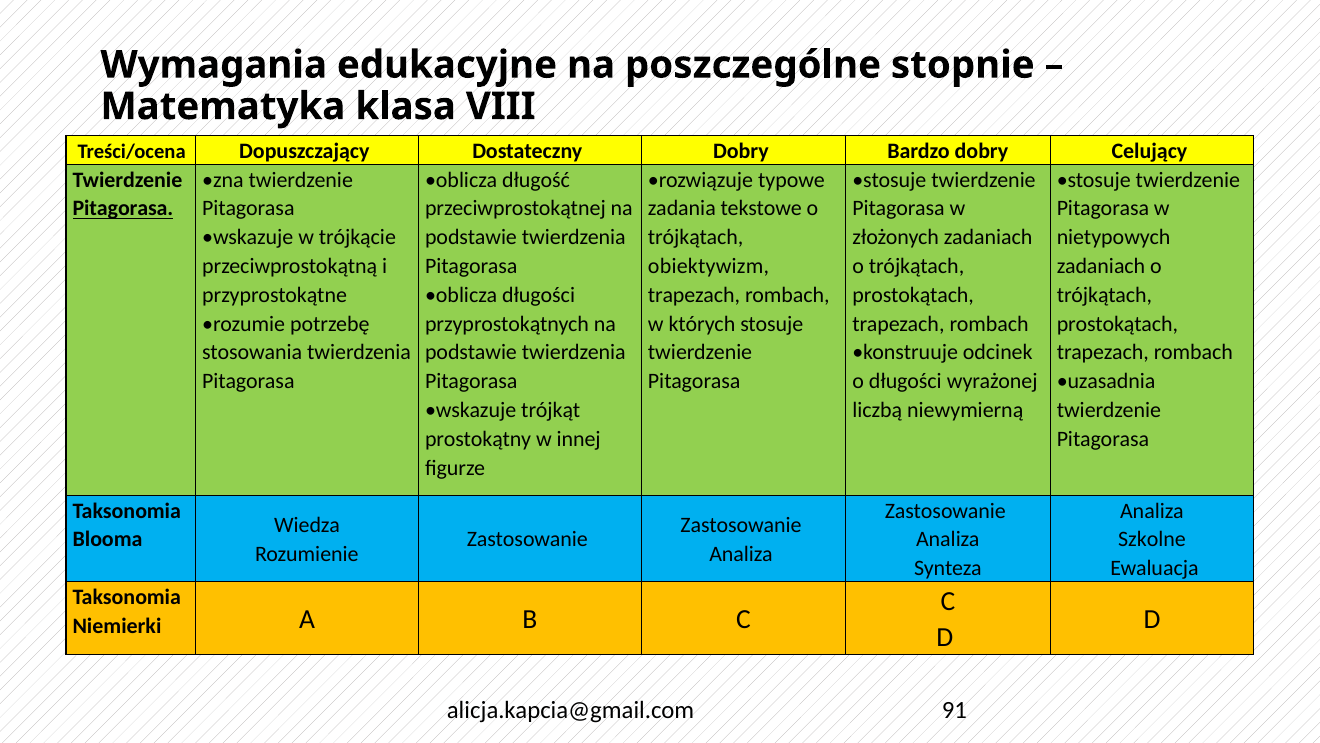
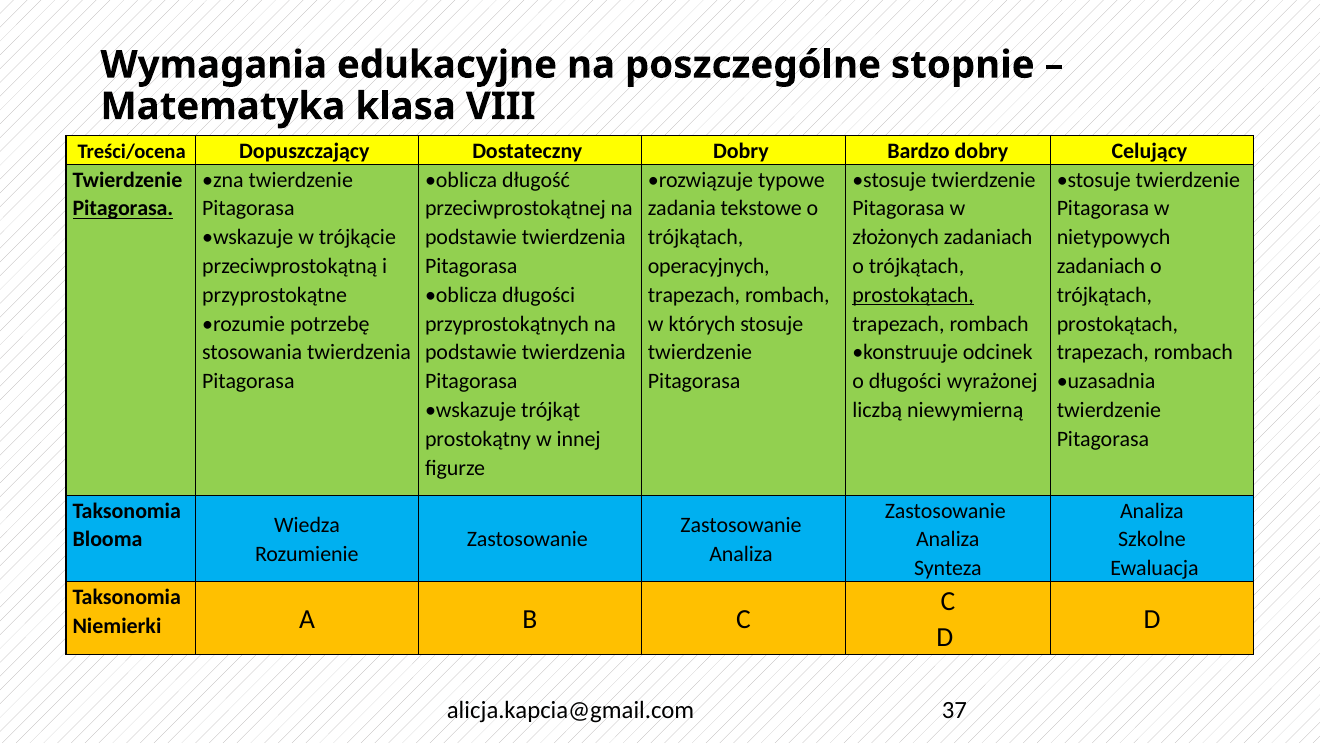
obiektywizm: obiektywizm -> operacyjnych (709, 266)
prostokątach underline: none -> present (913, 295)
91: 91 -> 37 (954, 710)
